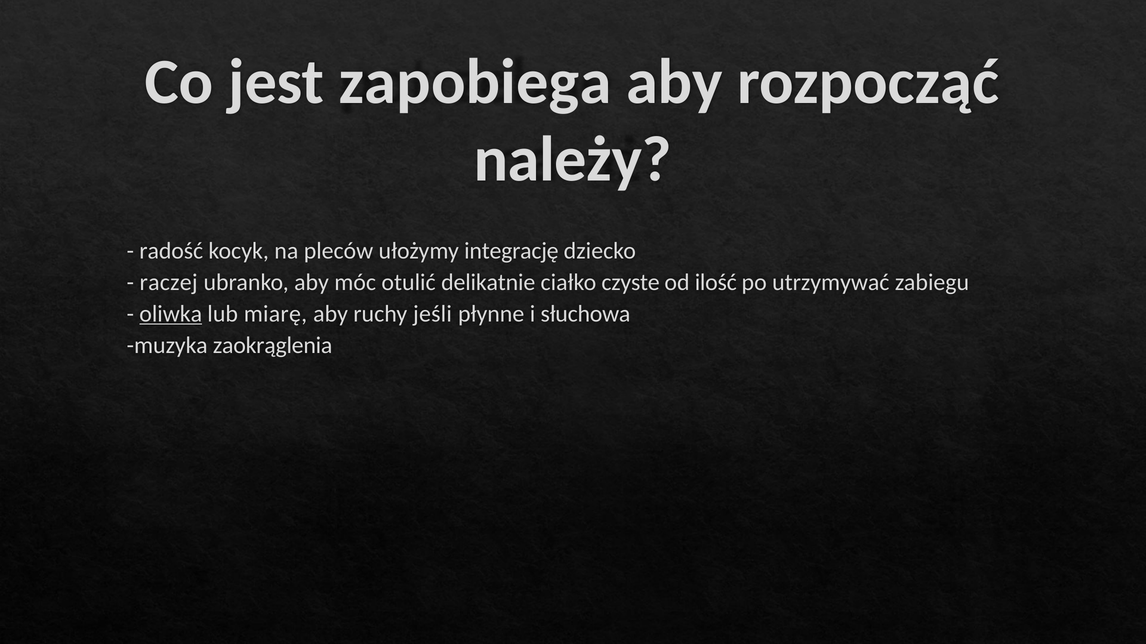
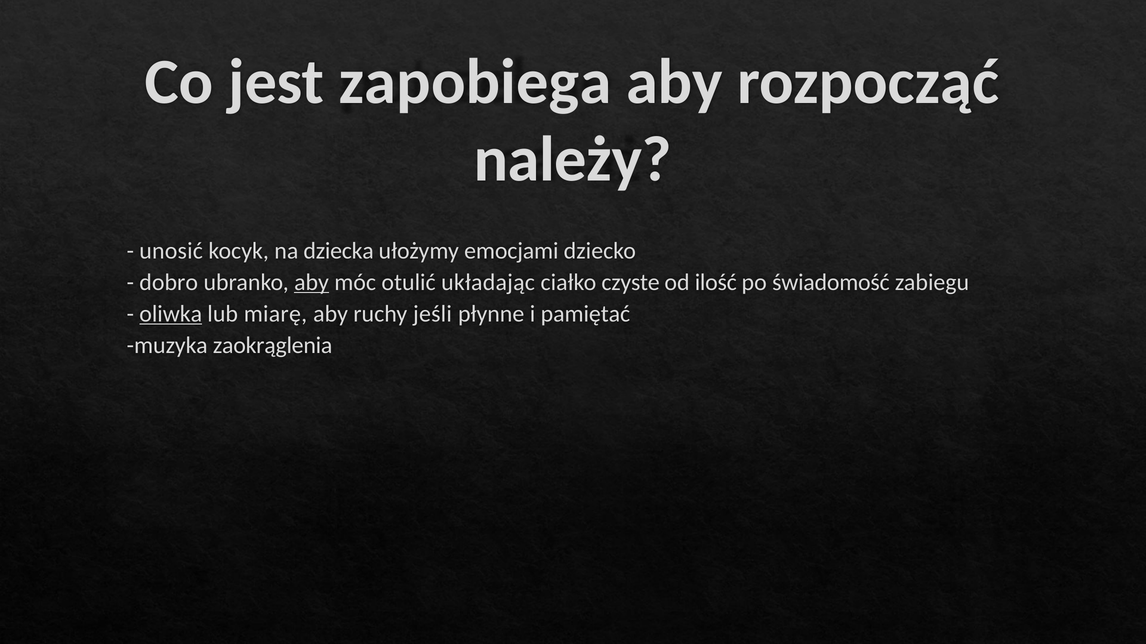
radość: radość -> unosić (171, 251)
pleców: pleców -> dziecka (339, 251)
integrację: integrację -> emocjami (511, 251)
raczej: raczej -> dobro (169, 283)
aby underline: none -> present (312, 283)
delikatnie: delikatnie -> układając (488, 283)
utrzymywać: utrzymywać -> świadomość (831, 283)
słuchowa: słuchowa -> pamiętać (585, 314)
